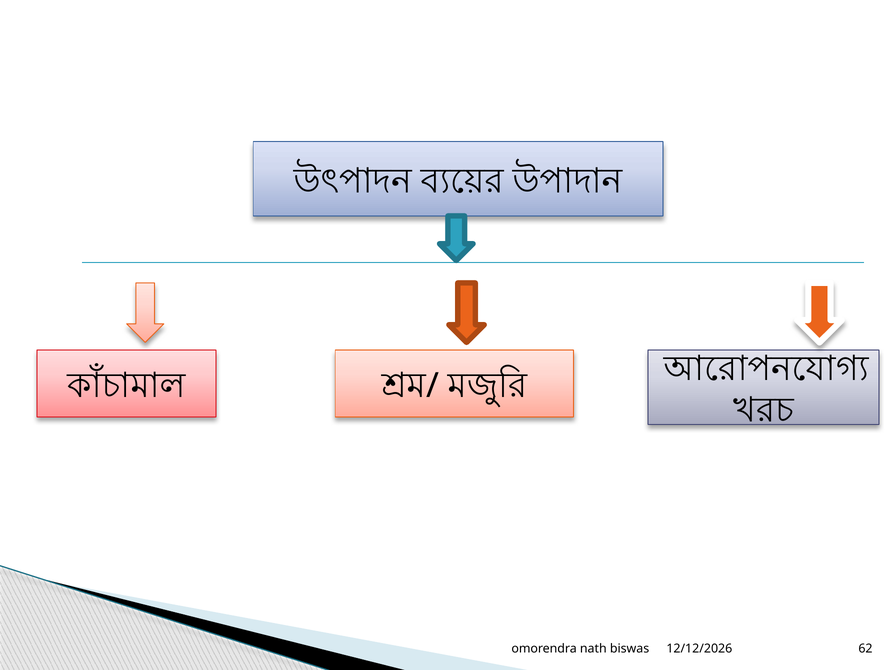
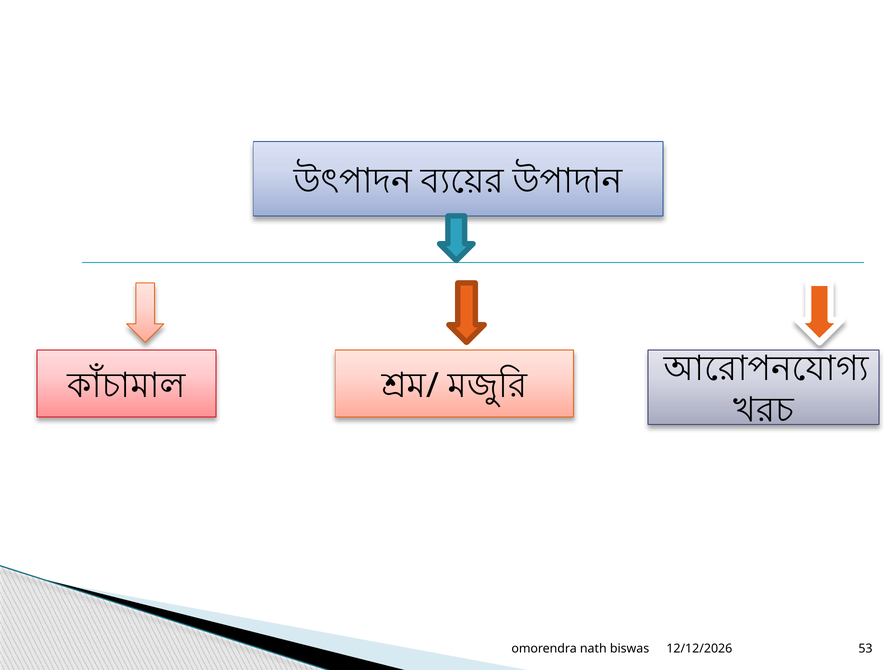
62: 62 -> 53 (865, 649)
